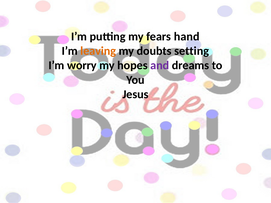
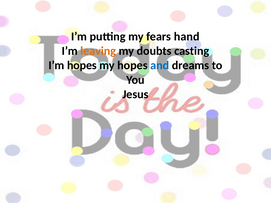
setting: setting -> casting (192, 51)
I’m worry: worry -> hopes (82, 65)
and colour: purple -> blue (160, 65)
